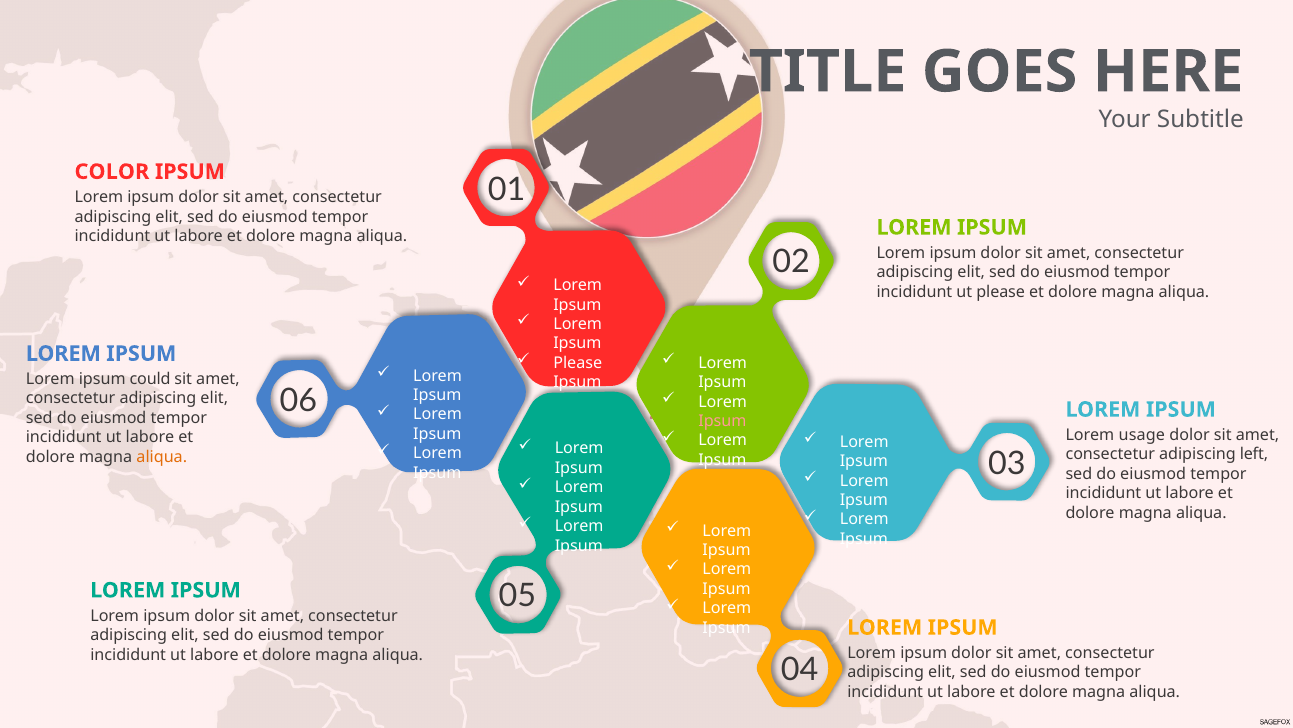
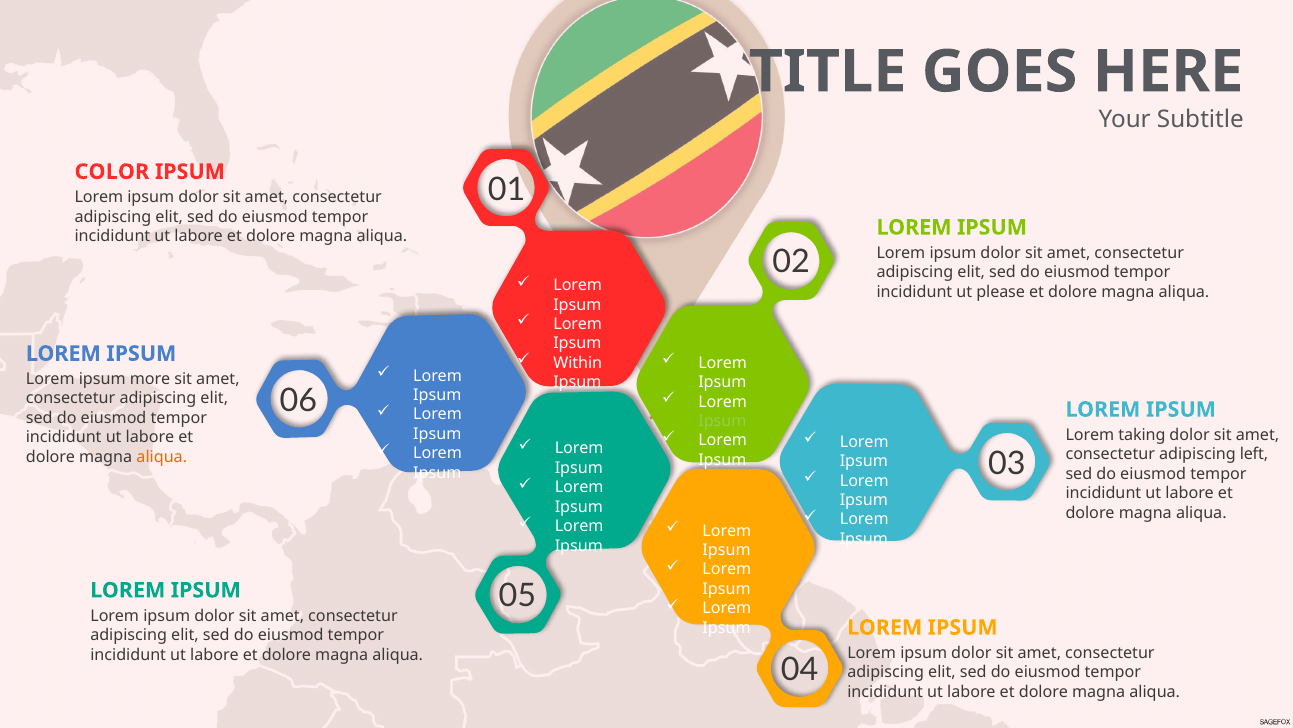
Please: Please -> Within (578, 363)
could: could -> more (150, 379)
Ipsum colour: pink -> light green (722, 421)
usage: usage -> taking (1142, 435)
